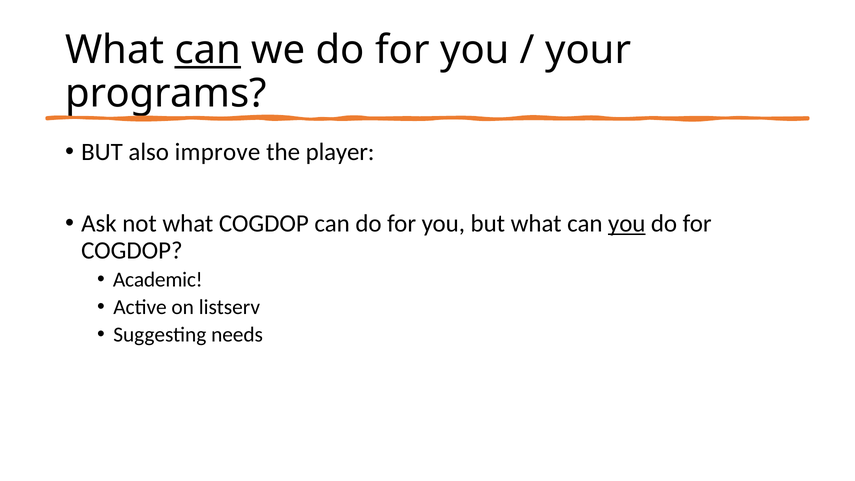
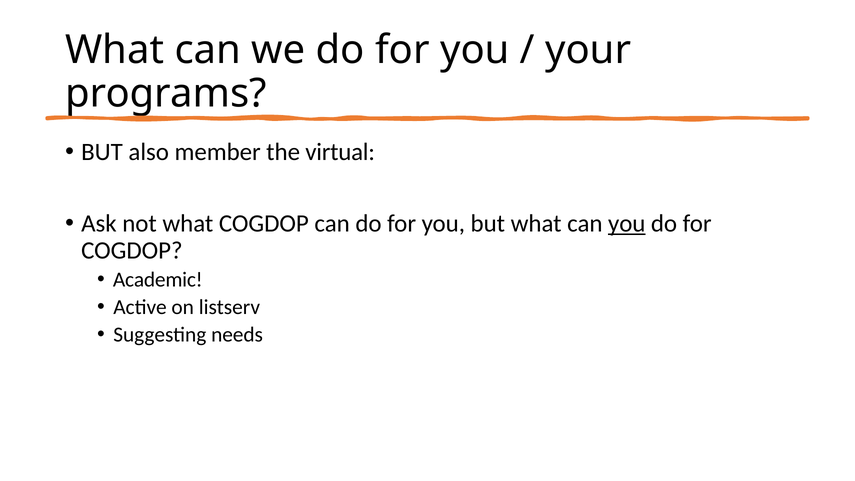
can underline: present -> none (208, 50)
improve: improve -> member (218, 152)
player: player -> virtual (340, 152)
